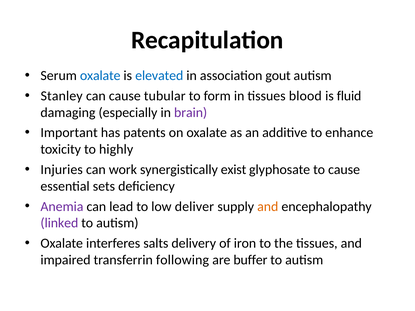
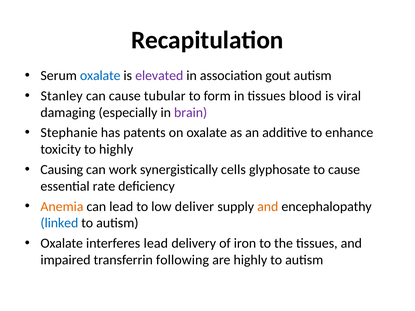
elevated colour: blue -> purple (159, 76)
fluid: fluid -> viral (349, 96)
Important: Important -> Stephanie (69, 133)
Injuries: Injuries -> Causing (62, 170)
exist: exist -> cells (233, 170)
sets: sets -> rate (104, 186)
Anemia colour: purple -> orange (62, 207)
linked colour: purple -> blue (59, 223)
interferes salts: salts -> lead (156, 244)
are buffer: buffer -> highly (250, 260)
